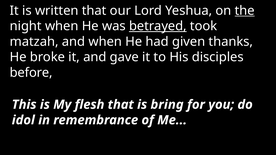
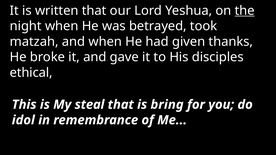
betrayed underline: present -> none (158, 26)
before: before -> ethical (31, 73)
flesh: flesh -> steal (90, 105)
